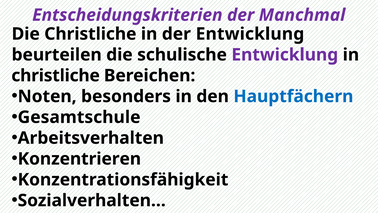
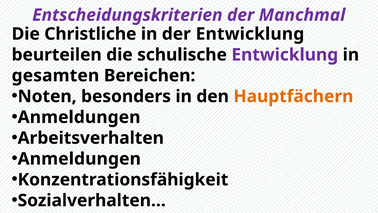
christliche: christliche -> gesamten (55, 75)
Hauptfächern colour: blue -> orange (293, 96)
Gesamtschule: Gesamtschule -> Anmeldungen (79, 117)
Konzentrieren: Konzentrieren -> Anmeldungen (79, 159)
